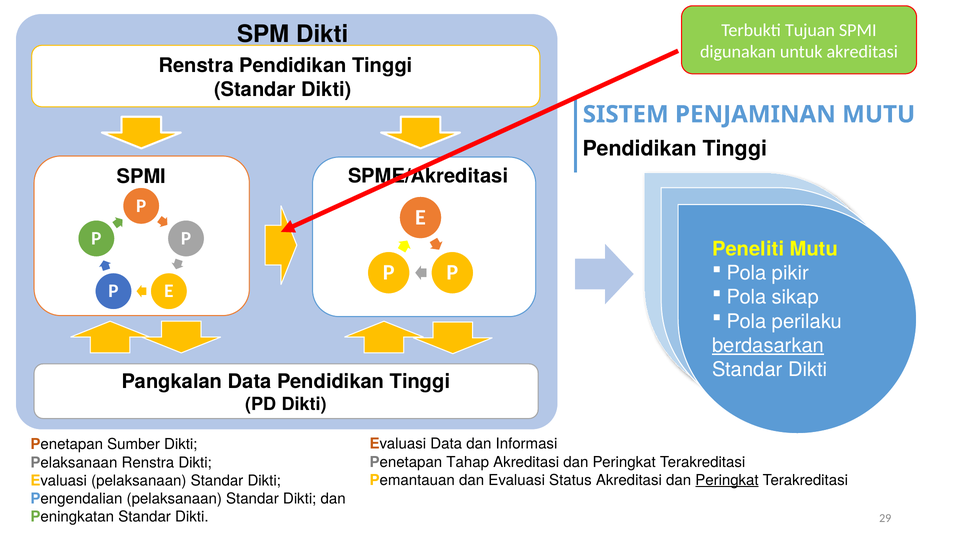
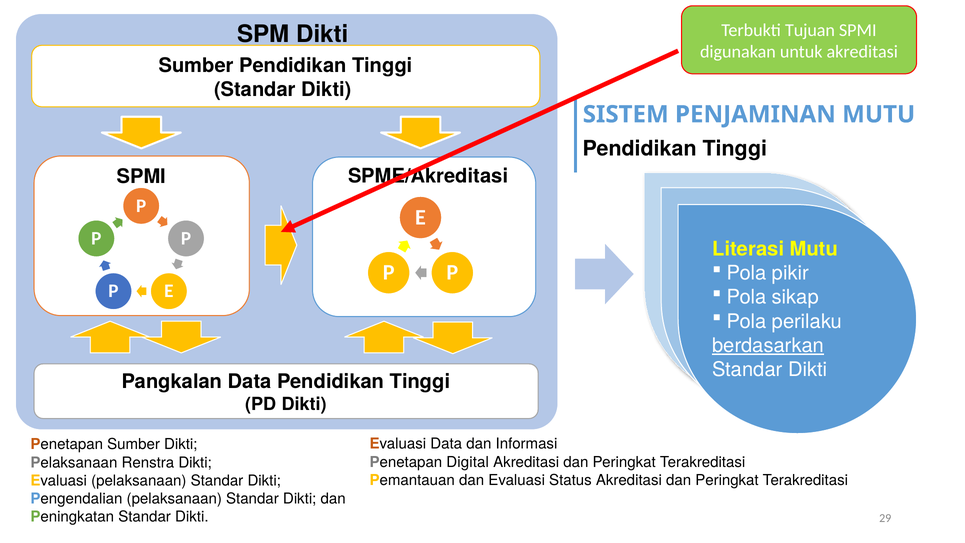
Renstra: Renstra -> Sumber (196, 65)
Peneliti: Peneliti -> Literasi (748, 249)
Tahap: Tahap -> Digital (468, 462)
Peringkat underline: present -> none (727, 480)
